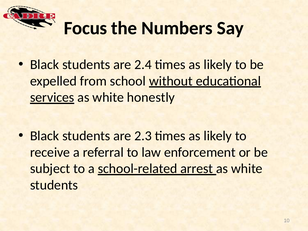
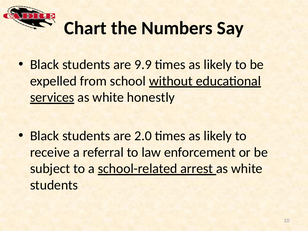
Focus: Focus -> Chart (85, 28)
2.4: 2.4 -> 9.9 (143, 65)
2.3: 2.3 -> 2.0 (143, 136)
